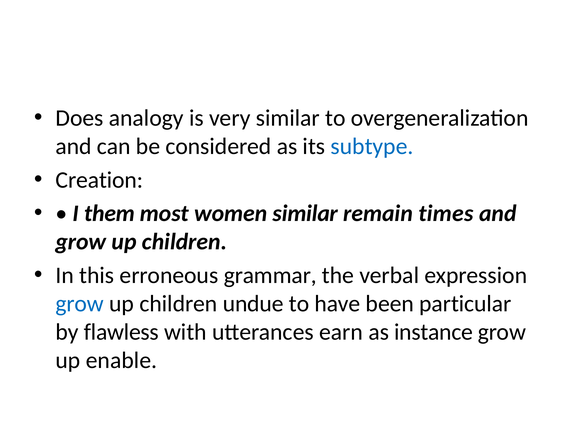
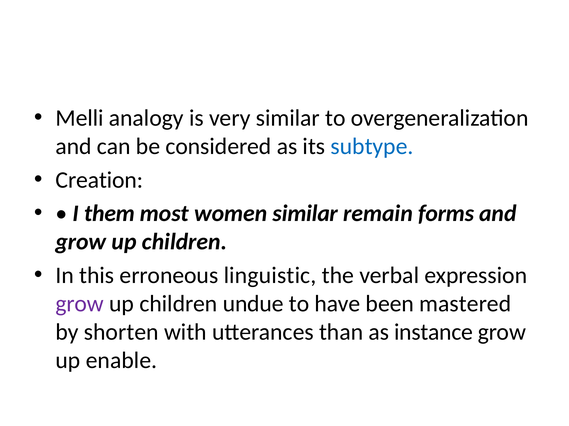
Does: Does -> Melli (80, 118)
times: times -> forms (446, 214)
grammar: grammar -> linguistic (270, 276)
grow colour: blue -> purple (80, 304)
particular: particular -> mastered (465, 304)
flawless: flawless -> shorten (121, 333)
earn: earn -> than (341, 333)
